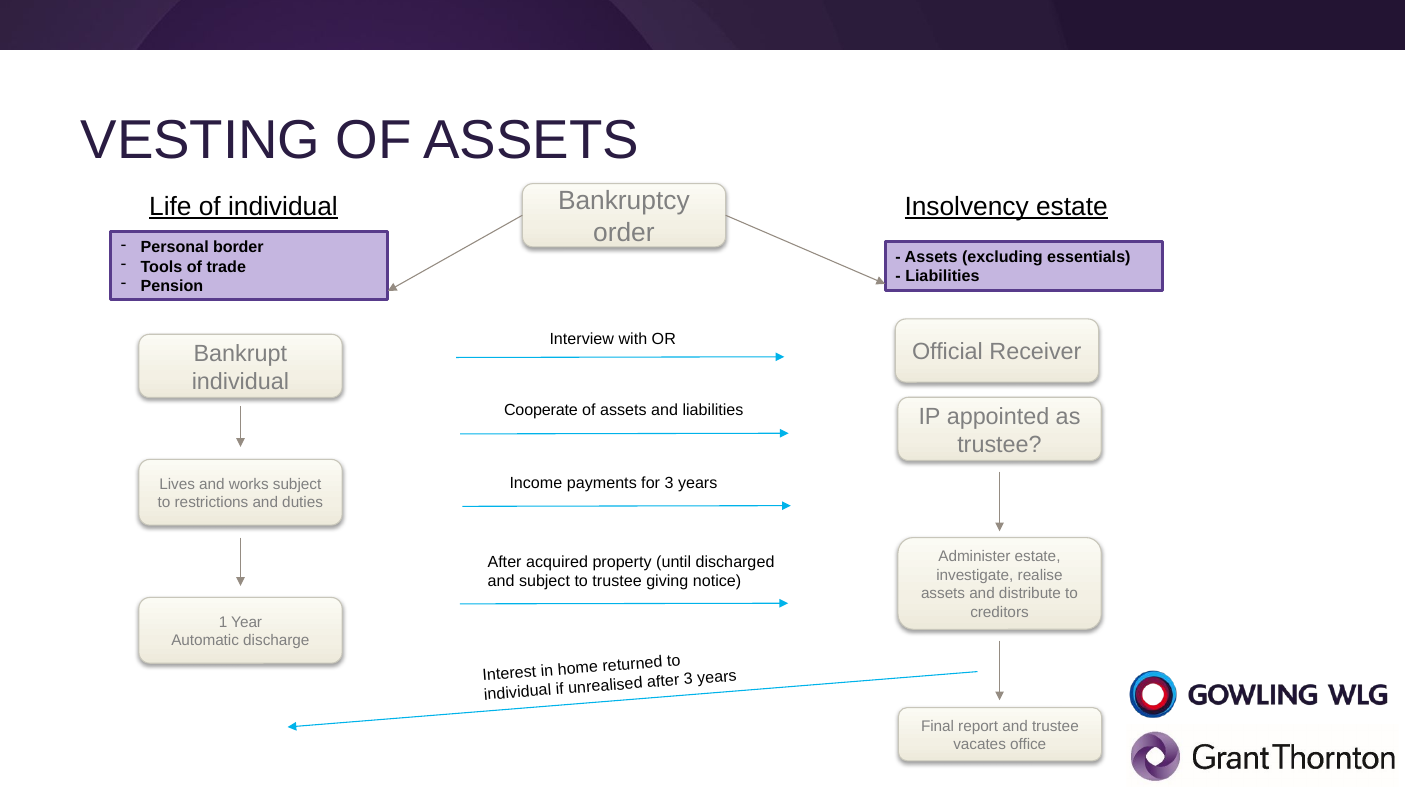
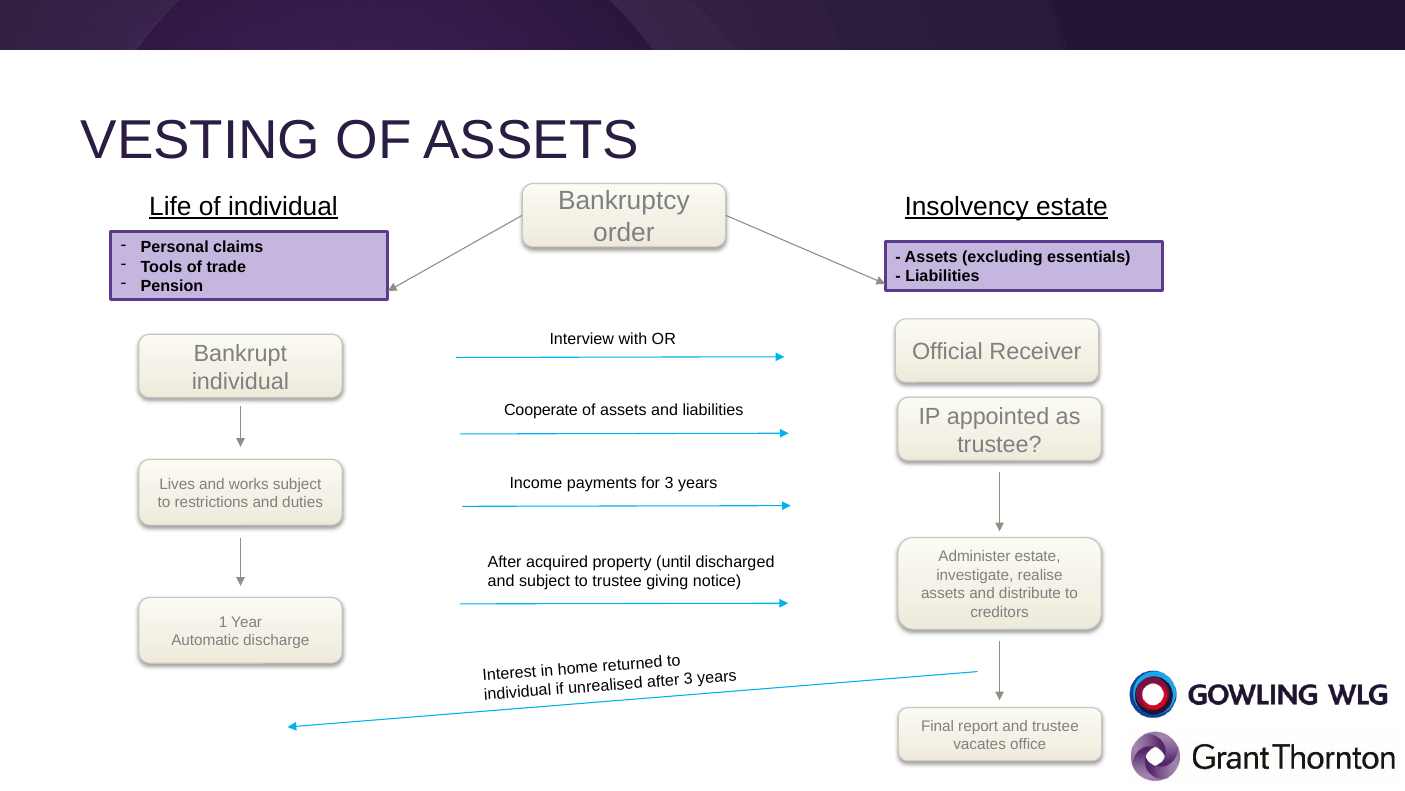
border: border -> claims (238, 247)
